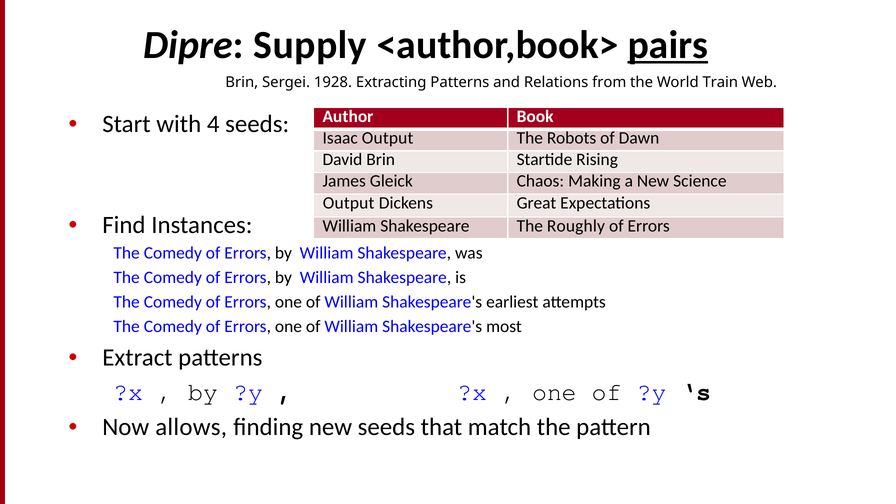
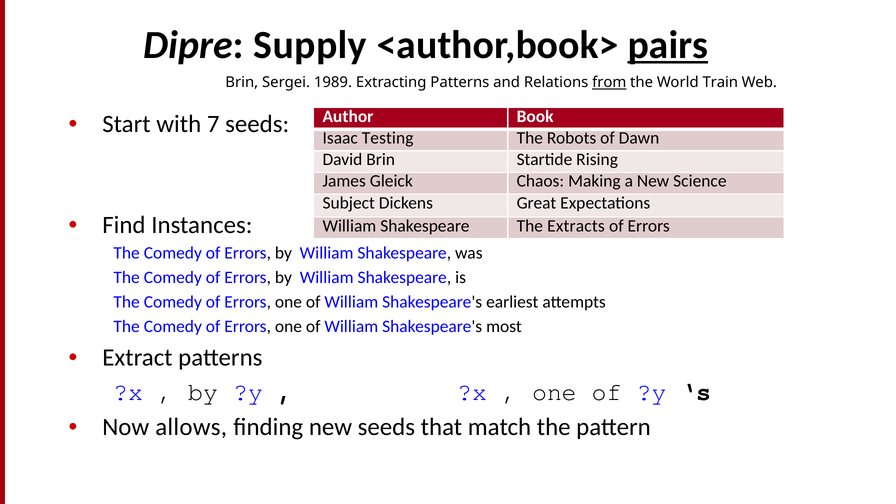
1928: 1928 -> 1989 (333, 82)
from underline: none -> present (609, 82)
4: 4 -> 7 (213, 124)
Isaac Output: Output -> Testing (388, 138)
Output: Output -> Subject (349, 203)
Roughly: Roughly -> Extracts (576, 226)
